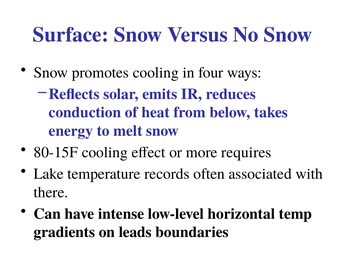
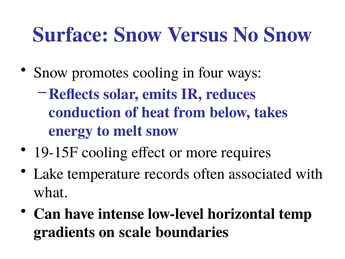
80-15F: 80-15F -> 19-15F (56, 152)
there: there -> what (51, 192)
leads: leads -> scale (135, 232)
